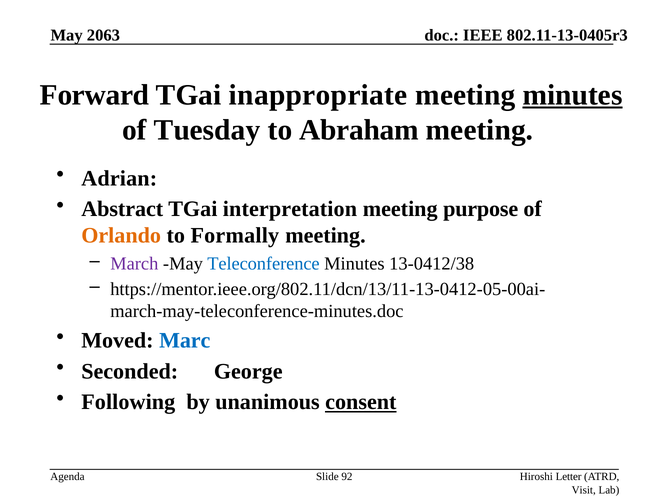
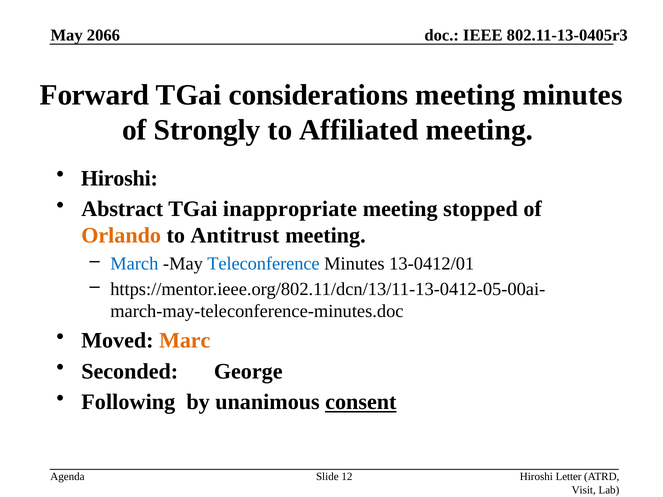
2063: 2063 -> 2066 (103, 35)
inappropriate: inappropriate -> considerations (318, 95)
minutes underline: present -> none (573, 95)
Tuesday: Tuesday -> Strongly (207, 130)
Abraham: Abraham -> Affiliated (359, 130)
Adrian: Adrian -> Hiroshi (119, 178)
interpretation: interpretation -> inappropriate (290, 209)
purpose: purpose -> stopped (480, 209)
Formally: Formally -> Antitrust (235, 236)
March colour: purple -> blue (134, 264)
13-0412/38: 13-0412/38 -> 13-0412/01 (432, 264)
Marc colour: blue -> orange (185, 341)
92: 92 -> 12 (347, 477)
